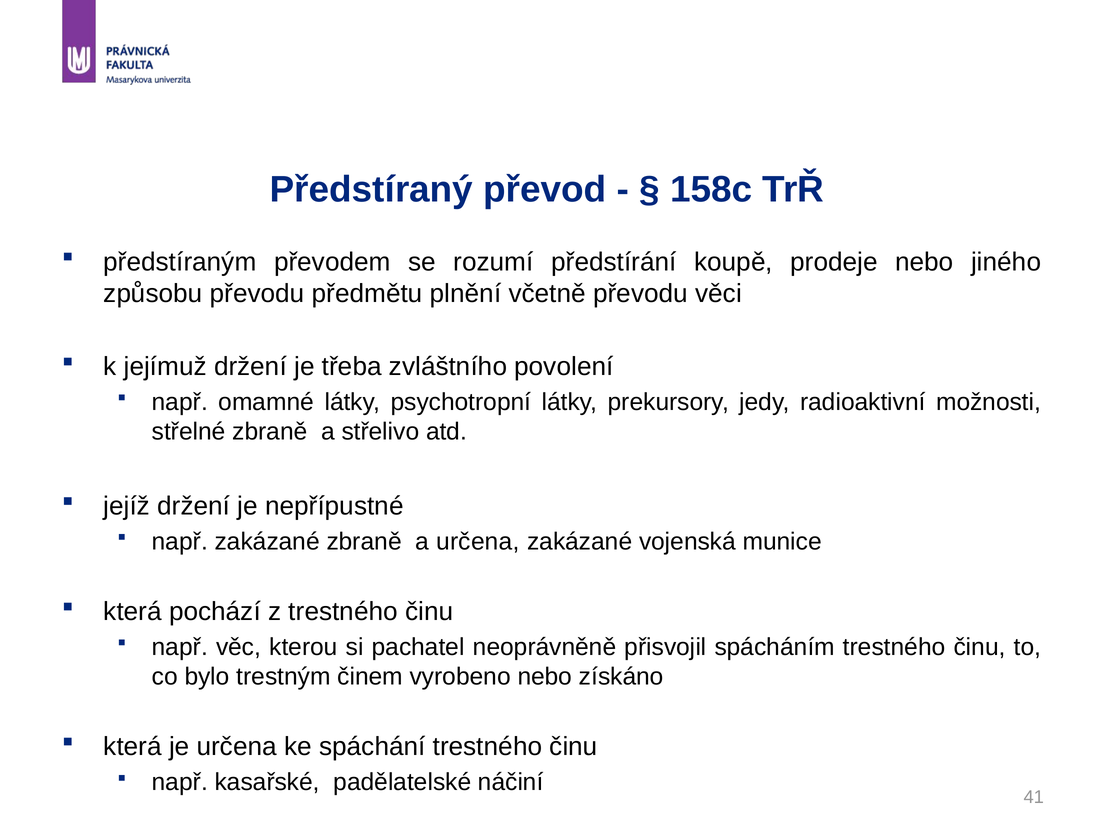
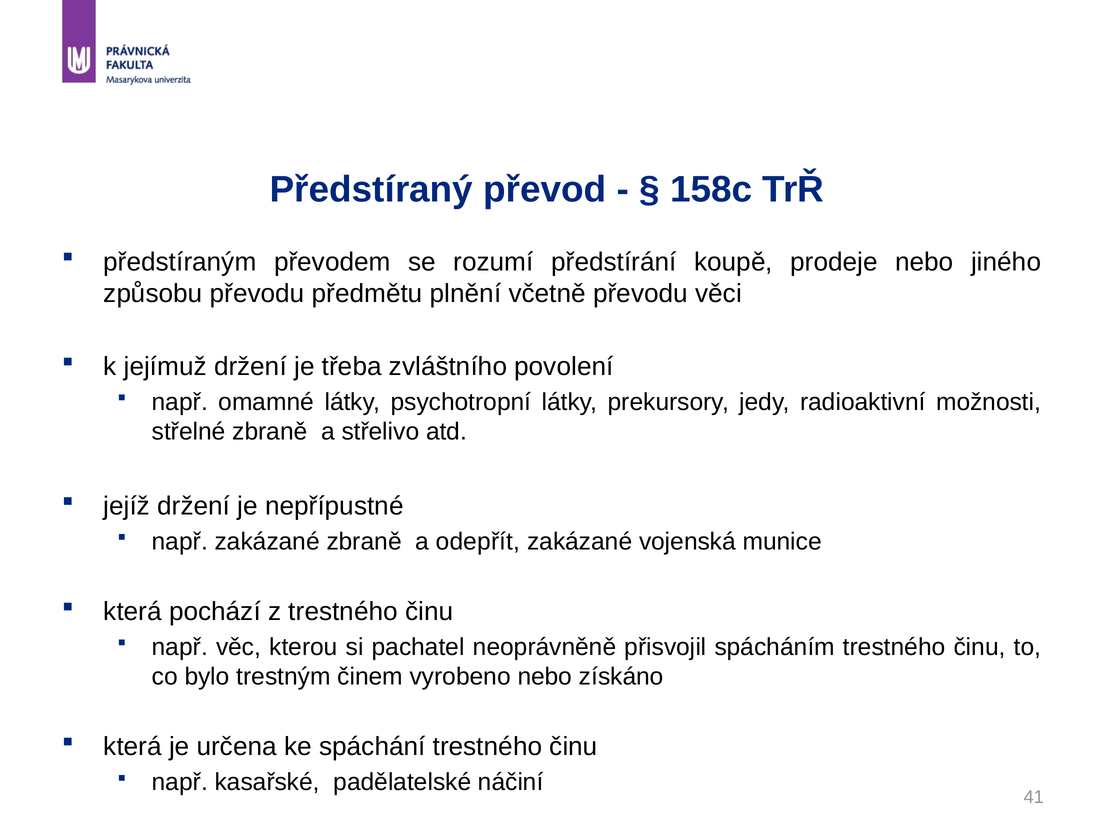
a určena: určena -> odepřít (478, 542)
